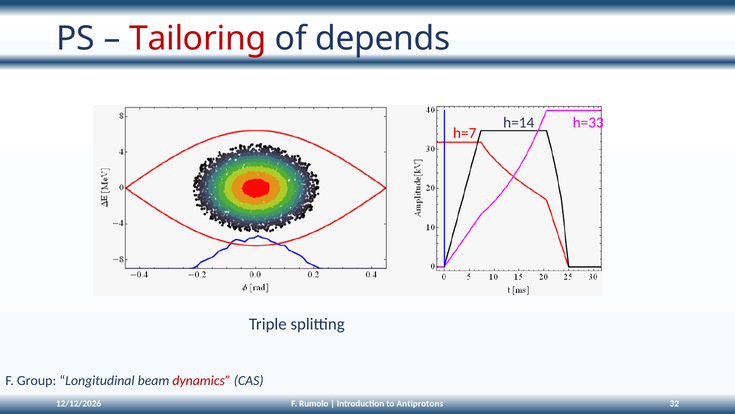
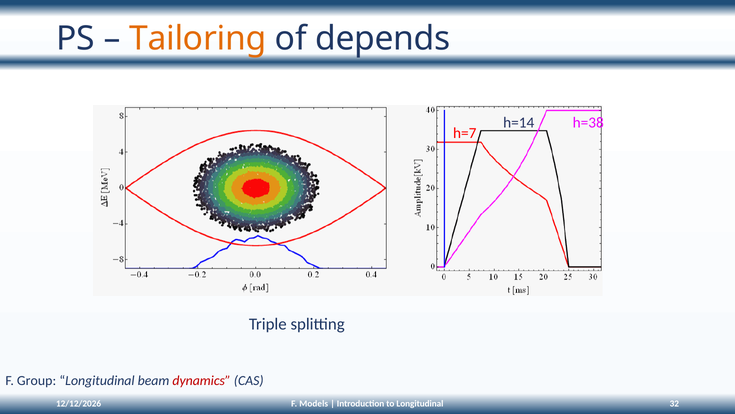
Tailoring colour: red -> orange (198, 39)
h=33: h=33 -> h=38 (588, 122)
Rumolo: Rumolo -> Models (314, 403)
to Antiprotons: Antiprotons -> Longitudinal (420, 403)
